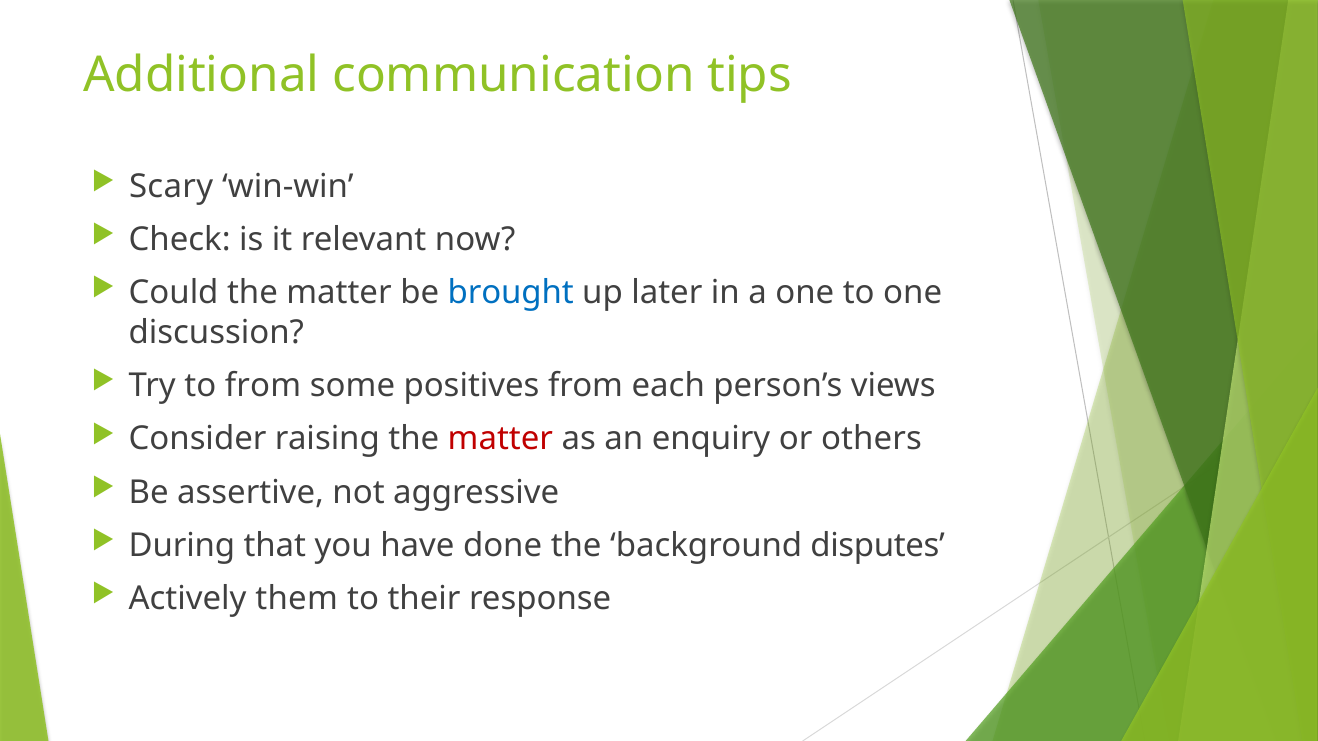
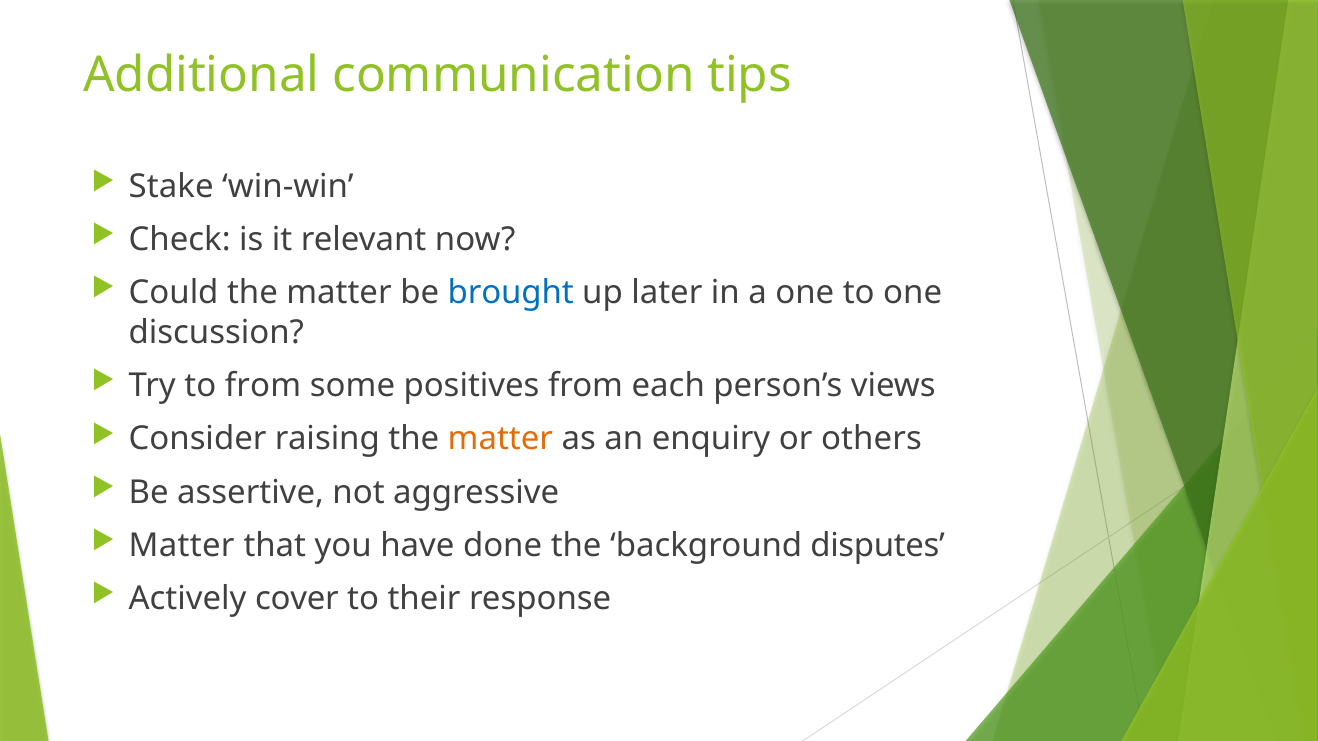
Scary: Scary -> Stake (171, 187)
matter colour: red -> orange (500, 439)
During: During -> Matter (182, 546)
them: them -> cover (297, 599)
